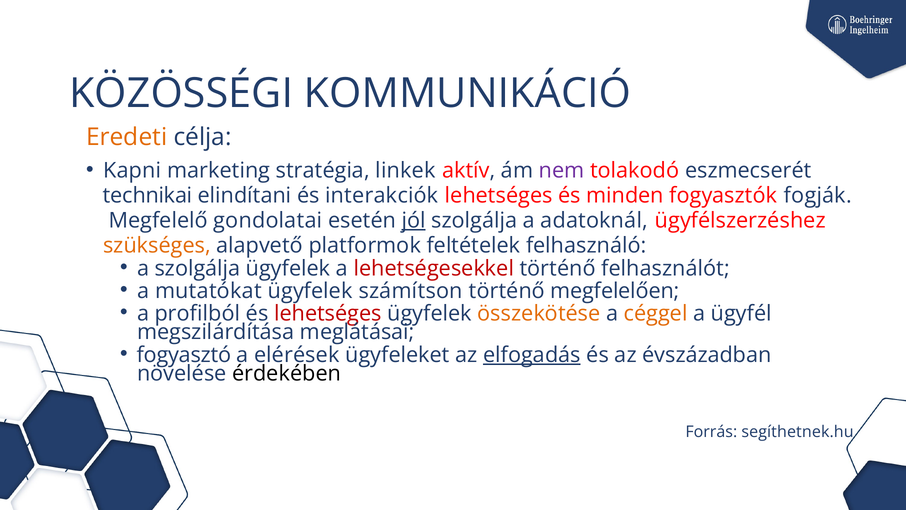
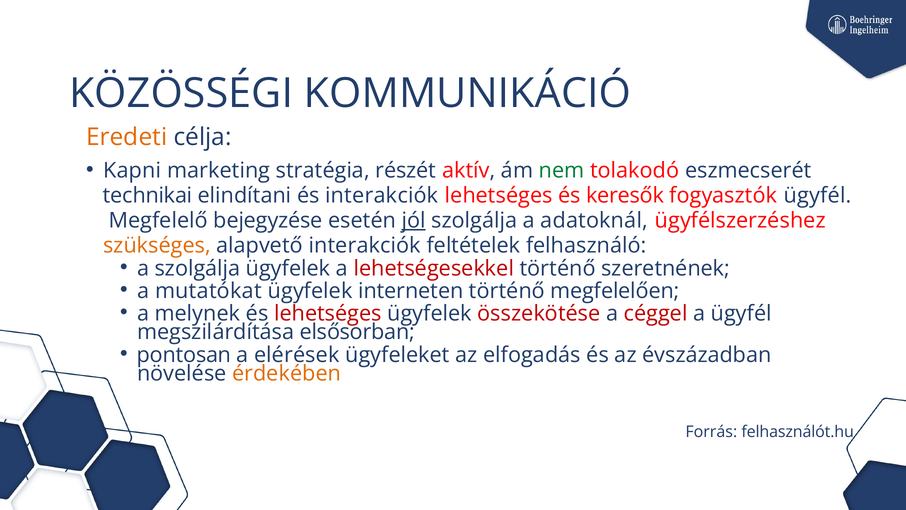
linkek: linkek -> részét (406, 170)
nem colour: purple -> green (562, 170)
minden: minden -> keresők (625, 195)
fogyasztók fogják: fogják -> ügyfél (818, 195)
gondolatai: gondolatai -> bejegyzése (268, 220)
alapvető platformok: platformok -> interakciók (365, 245)
felhasználót: felhasználót -> szeretnének (666, 268)
számítson: számítson -> interneten (411, 291)
profilból: profilból -> melynek (197, 313)
összekötése colour: orange -> red (539, 313)
céggel colour: orange -> red (656, 313)
meglátásai: meglátásai -> elsősorban (357, 332)
fogyasztó: fogyasztó -> pontosan (184, 355)
elfogadás underline: present -> none (532, 355)
érdekében colour: black -> orange (287, 373)
segíthetnek.hu: segíthetnek.hu -> felhasználót.hu (798, 432)
